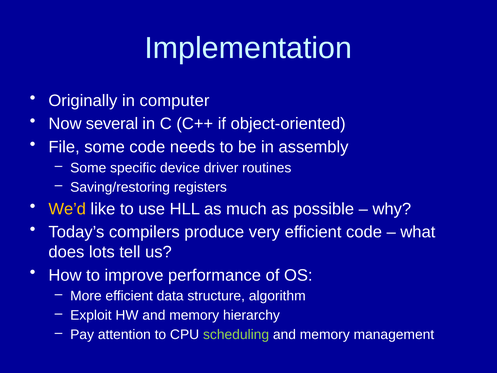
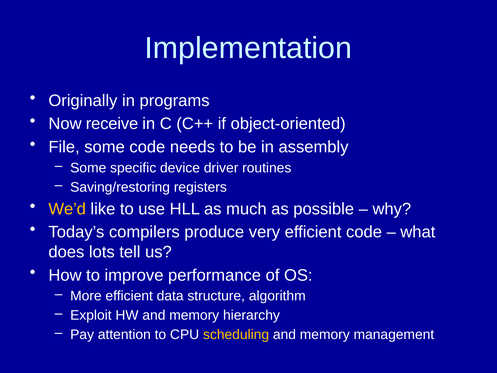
computer: computer -> programs (175, 101)
several: several -> receive (112, 124)
scheduling colour: light green -> yellow (236, 334)
